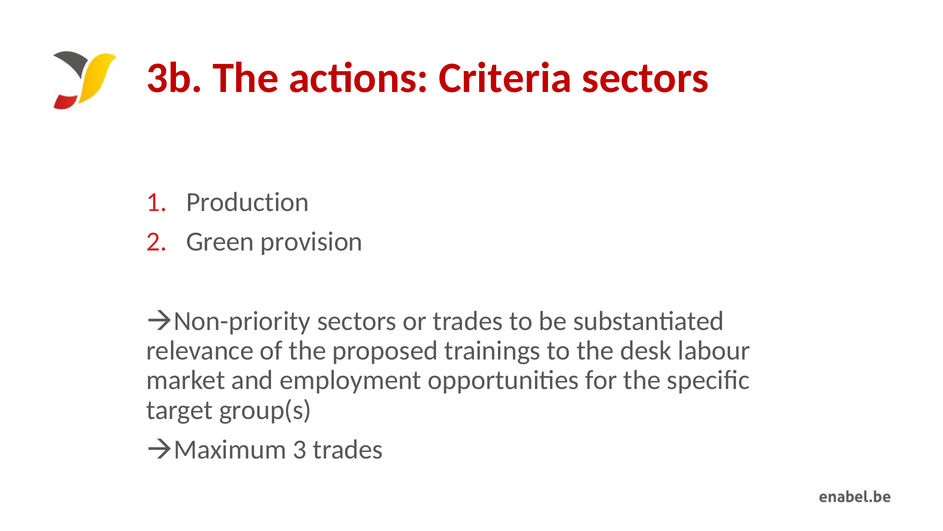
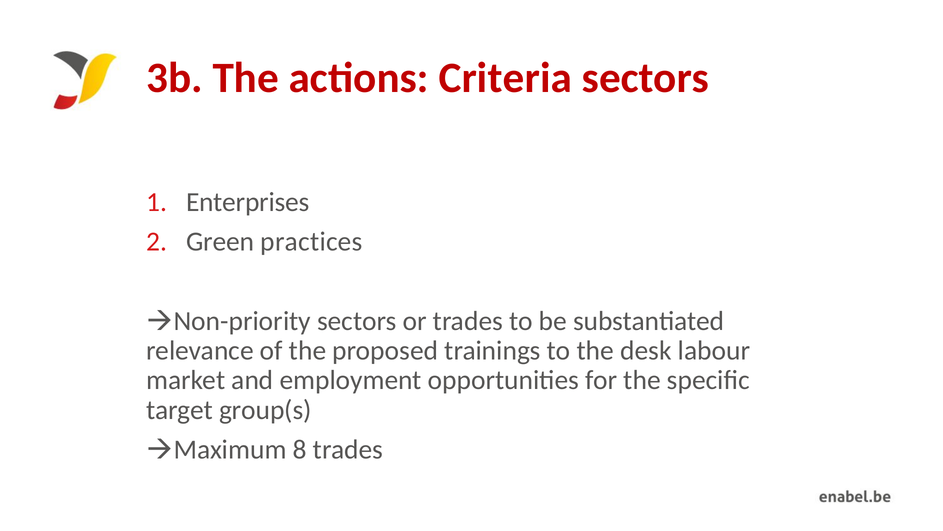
Production: Production -> Enterprises (248, 202)
provision: provision -> practices (312, 242)
3: 3 -> 8 (300, 449)
